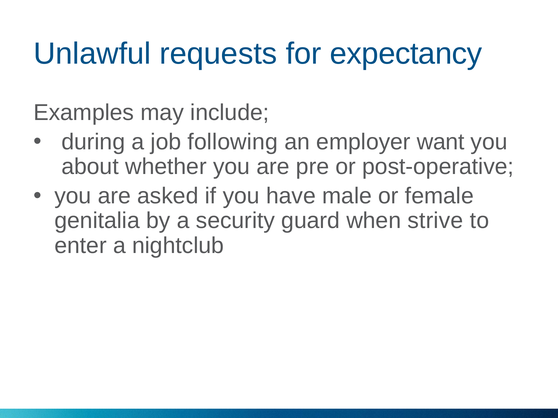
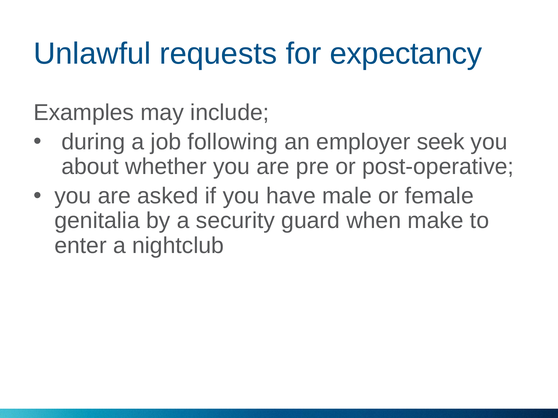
want: want -> seek (441, 142)
strive: strive -> make (436, 221)
